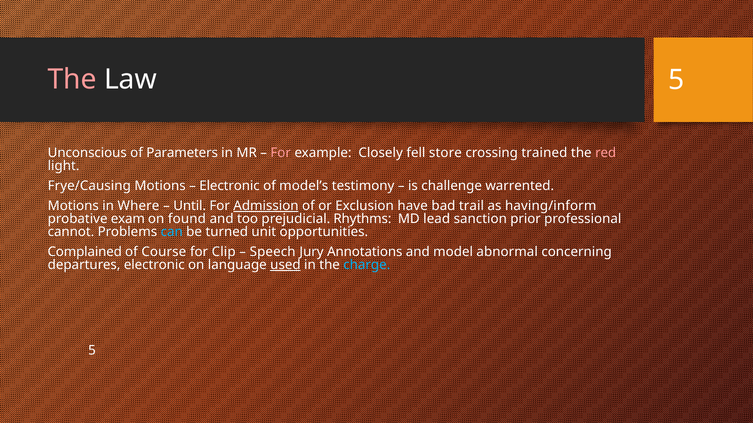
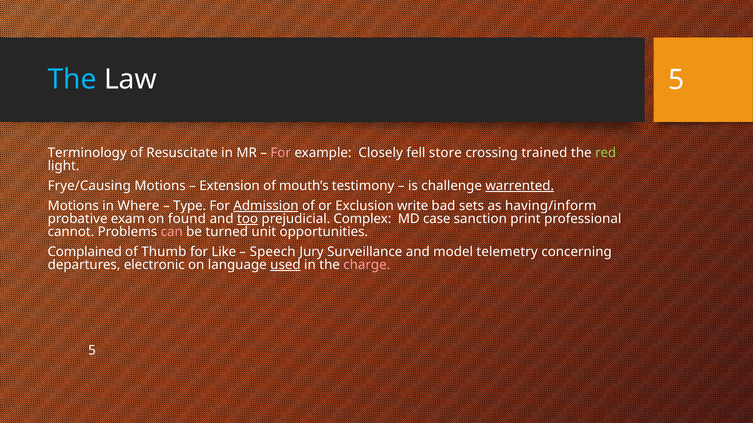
The colour: pink -> light blue (72, 80)
Unconscious: Unconscious -> Terminology (87, 153)
Parameters: Parameters -> Resuscitate (182, 153)
red colour: pink -> light green (606, 153)
Electronic: Electronic -> Extension (230, 186)
model’s: model’s -> mouth’s (304, 186)
warrented underline: none -> present (520, 186)
Until: Until -> Type (190, 206)
have: have -> write (413, 206)
trail: trail -> sets (472, 206)
too underline: none -> present (248, 219)
Rhythms: Rhythms -> Complex (362, 219)
lead: lead -> case (437, 219)
prior: prior -> print (525, 219)
can colour: light blue -> pink (172, 232)
Course: Course -> Thumb (164, 252)
Clip: Clip -> Like (224, 252)
Annotations: Annotations -> Surveillance (365, 252)
abnormal: abnormal -> telemetry (507, 252)
charge colour: light blue -> pink (367, 265)
